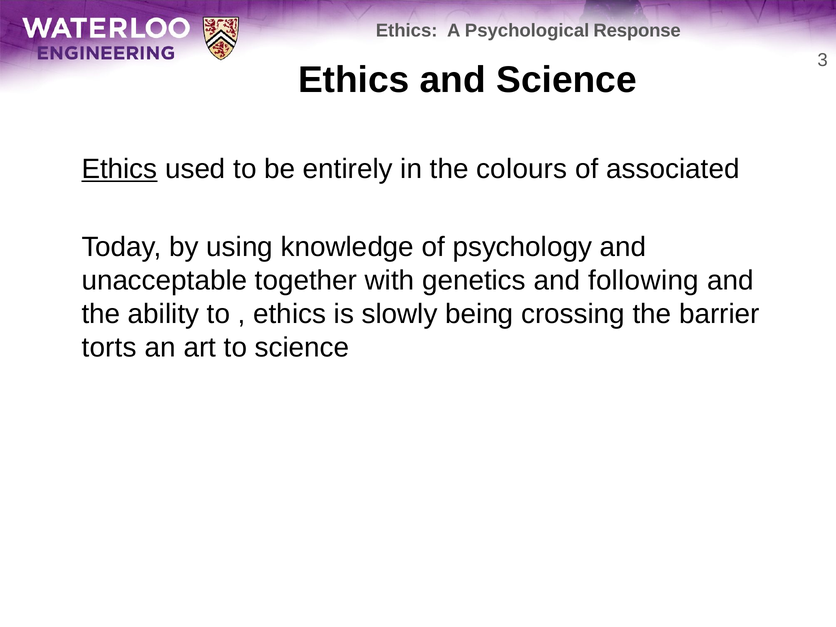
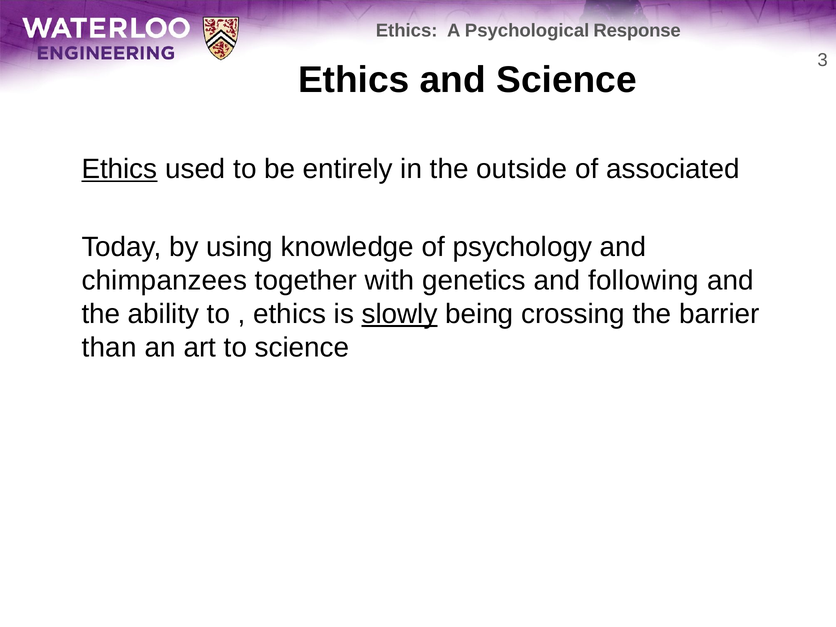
colours: colours -> outside (522, 169)
unacceptable: unacceptable -> chimpanzees (164, 281)
slowly underline: none -> present (400, 314)
torts: torts -> than (109, 347)
